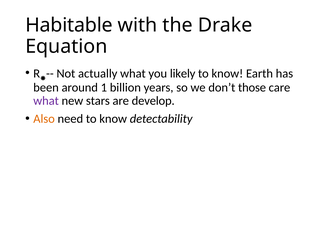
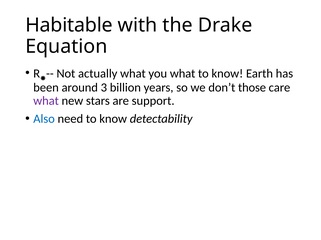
you likely: likely -> what (183, 74)
1: 1 -> 3 (104, 88)
develop: develop -> support (153, 101)
Also colour: orange -> blue (44, 119)
